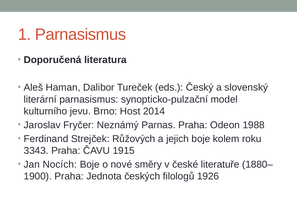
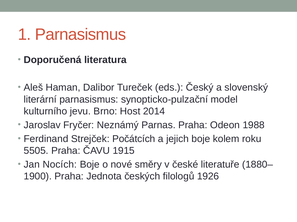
Růžových: Růžových -> Počátcích (134, 139)
3343: 3343 -> 5505 (36, 151)
